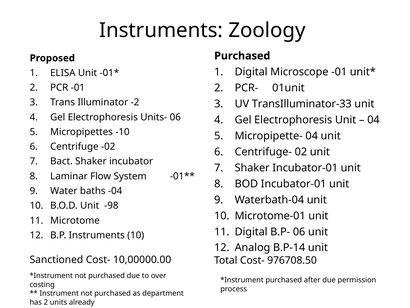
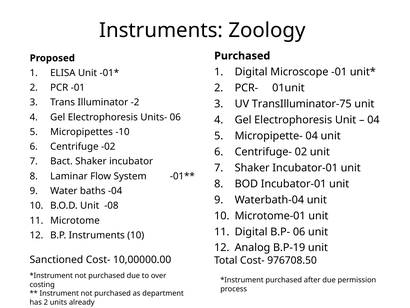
TransIlluminator-33: TransIlluminator-33 -> TransIlluminator-75 (302, 104)
-98: -98 -> -08 (111, 205)
B.P-14: B.P-14 -> B.P-19 (289, 247)
